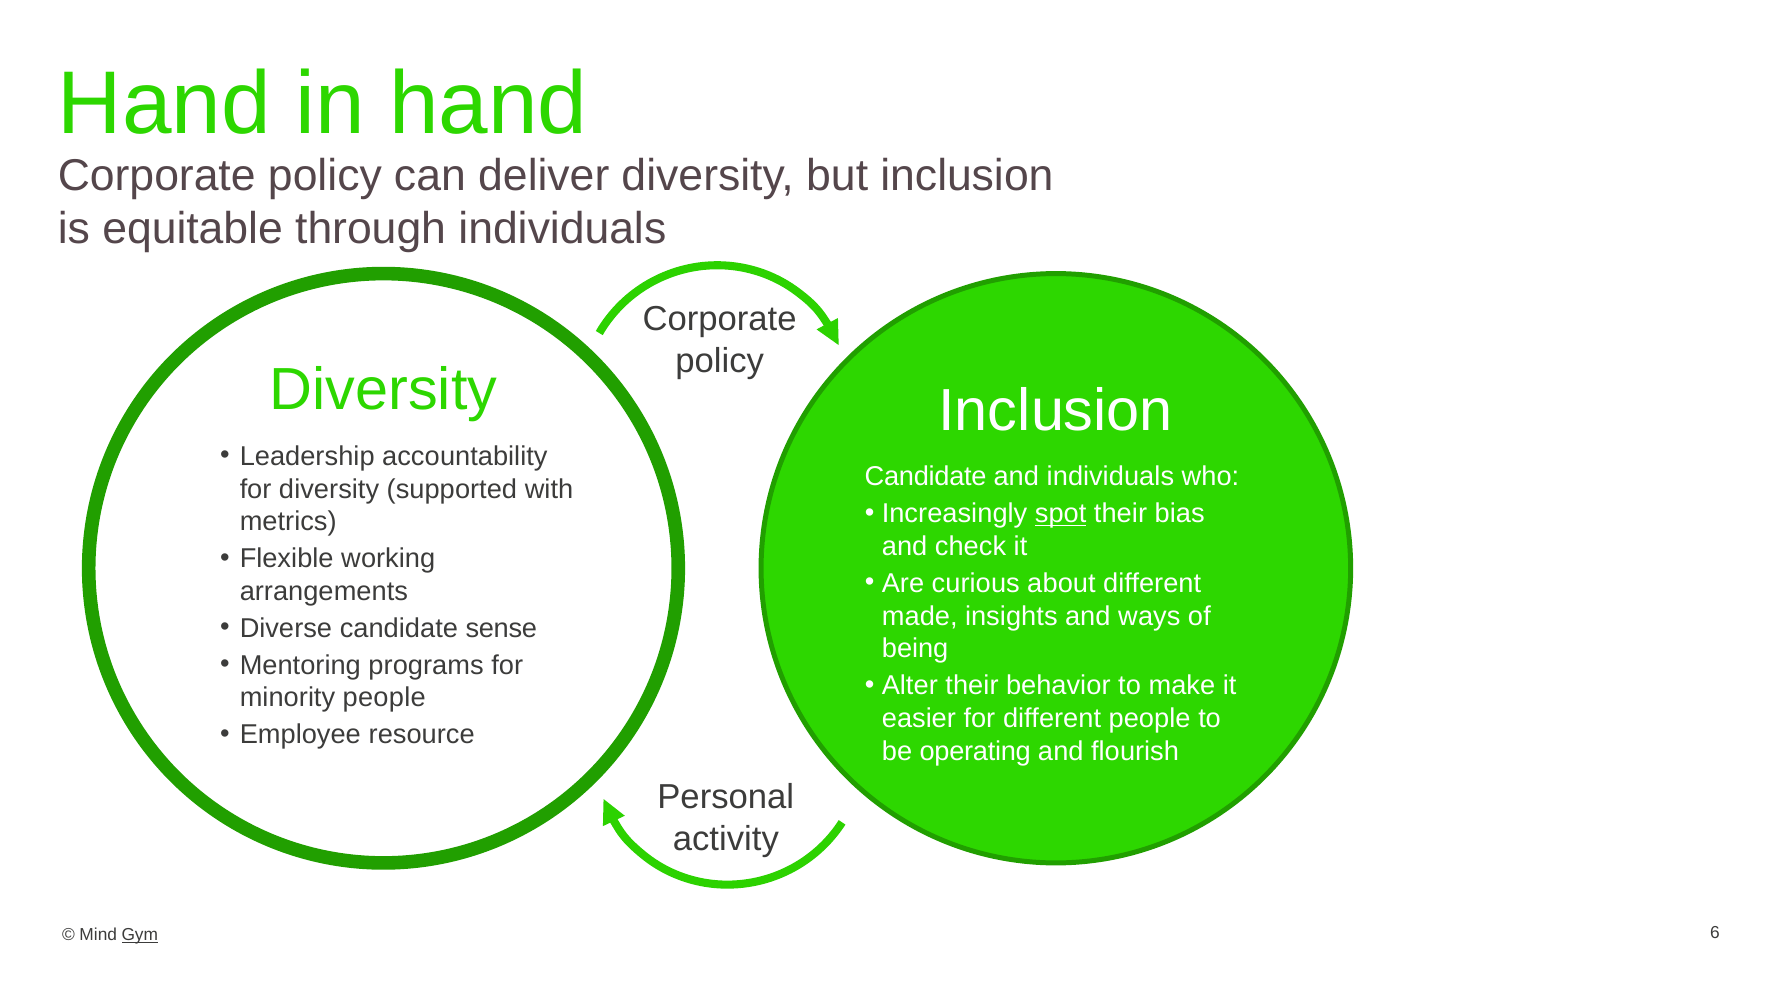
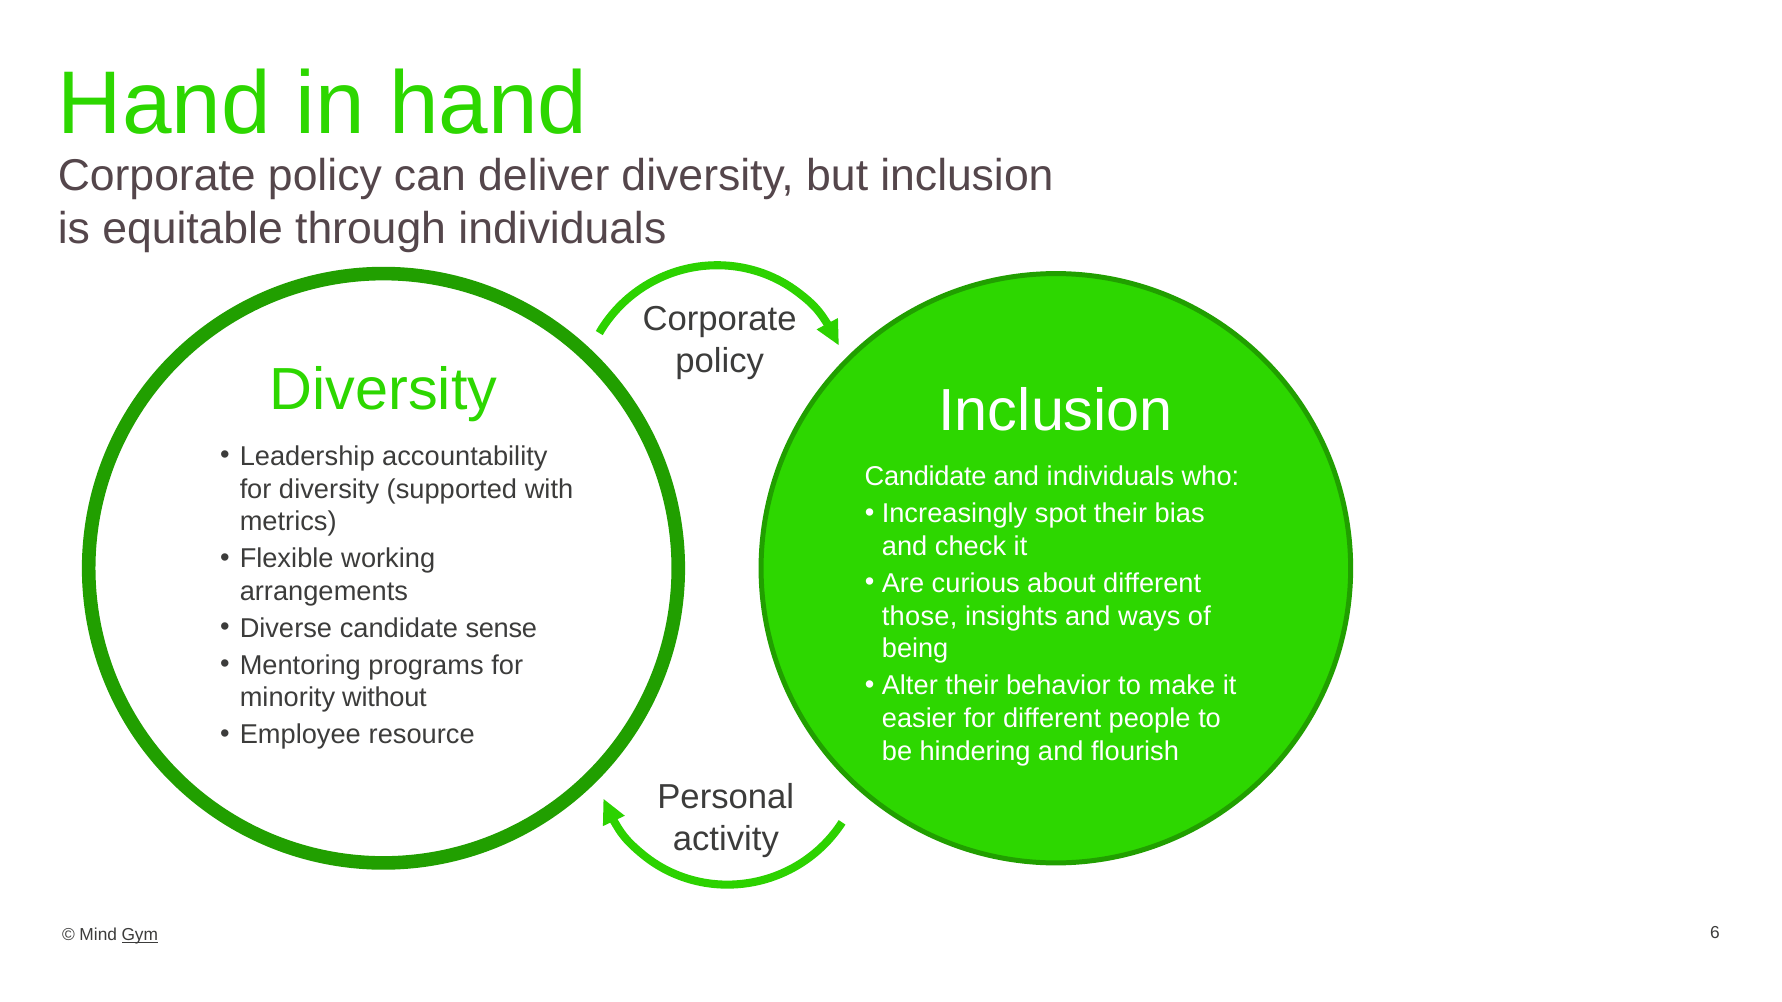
spot underline: present -> none (1061, 514)
made: made -> those (920, 616)
minority people: people -> without (384, 698)
operating: operating -> hindering (975, 751)
